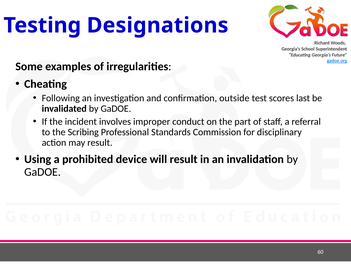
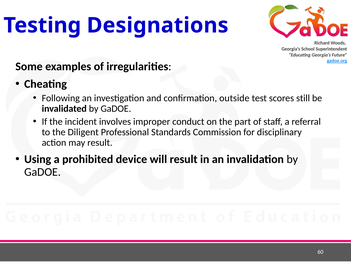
last: last -> still (303, 98)
Scribing: Scribing -> Diligent (83, 132)
